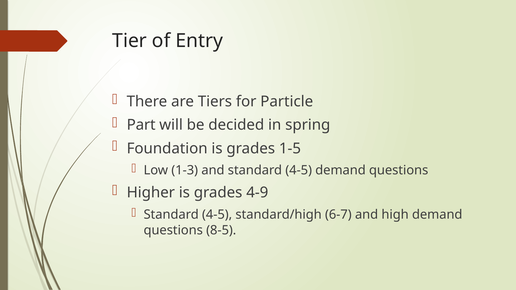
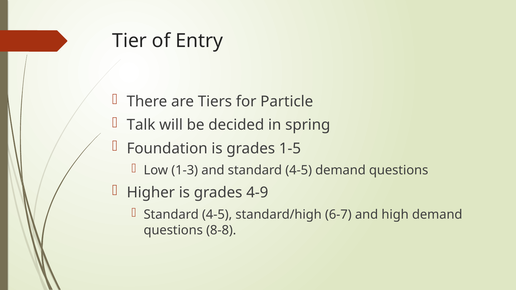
Part: Part -> Talk (141, 125)
8-5: 8-5 -> 8-8 (221, 230)
